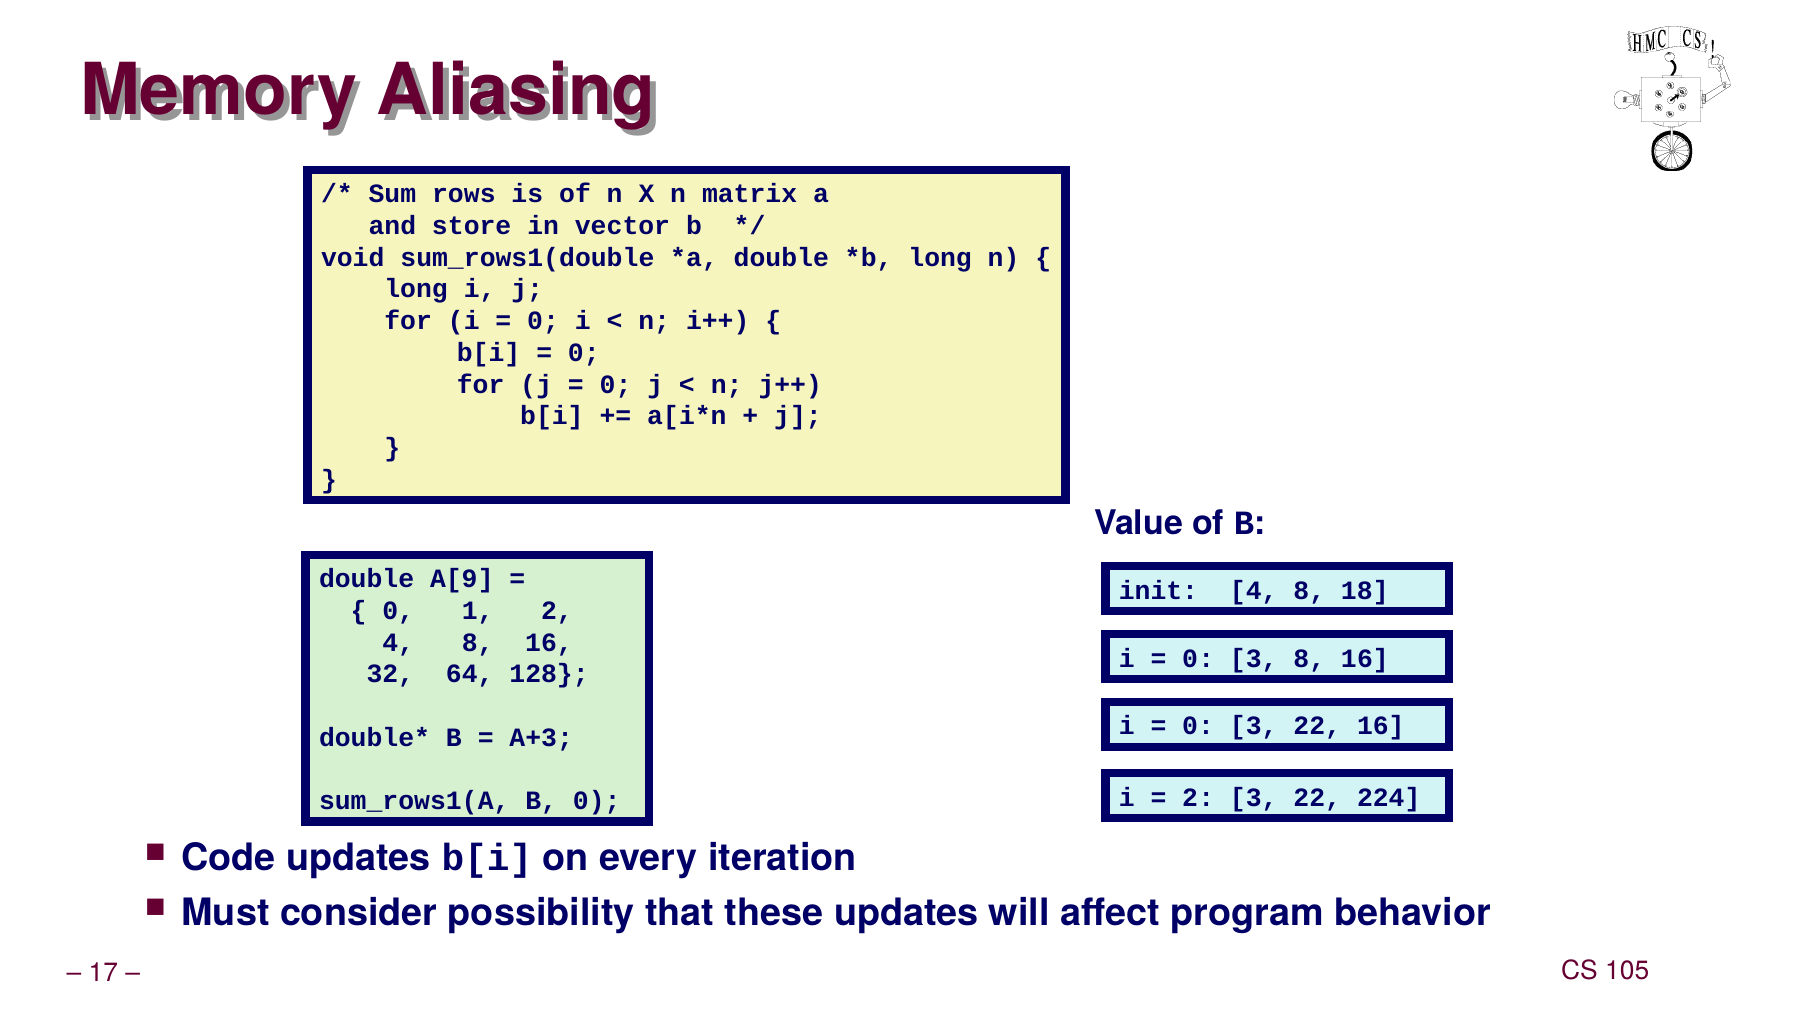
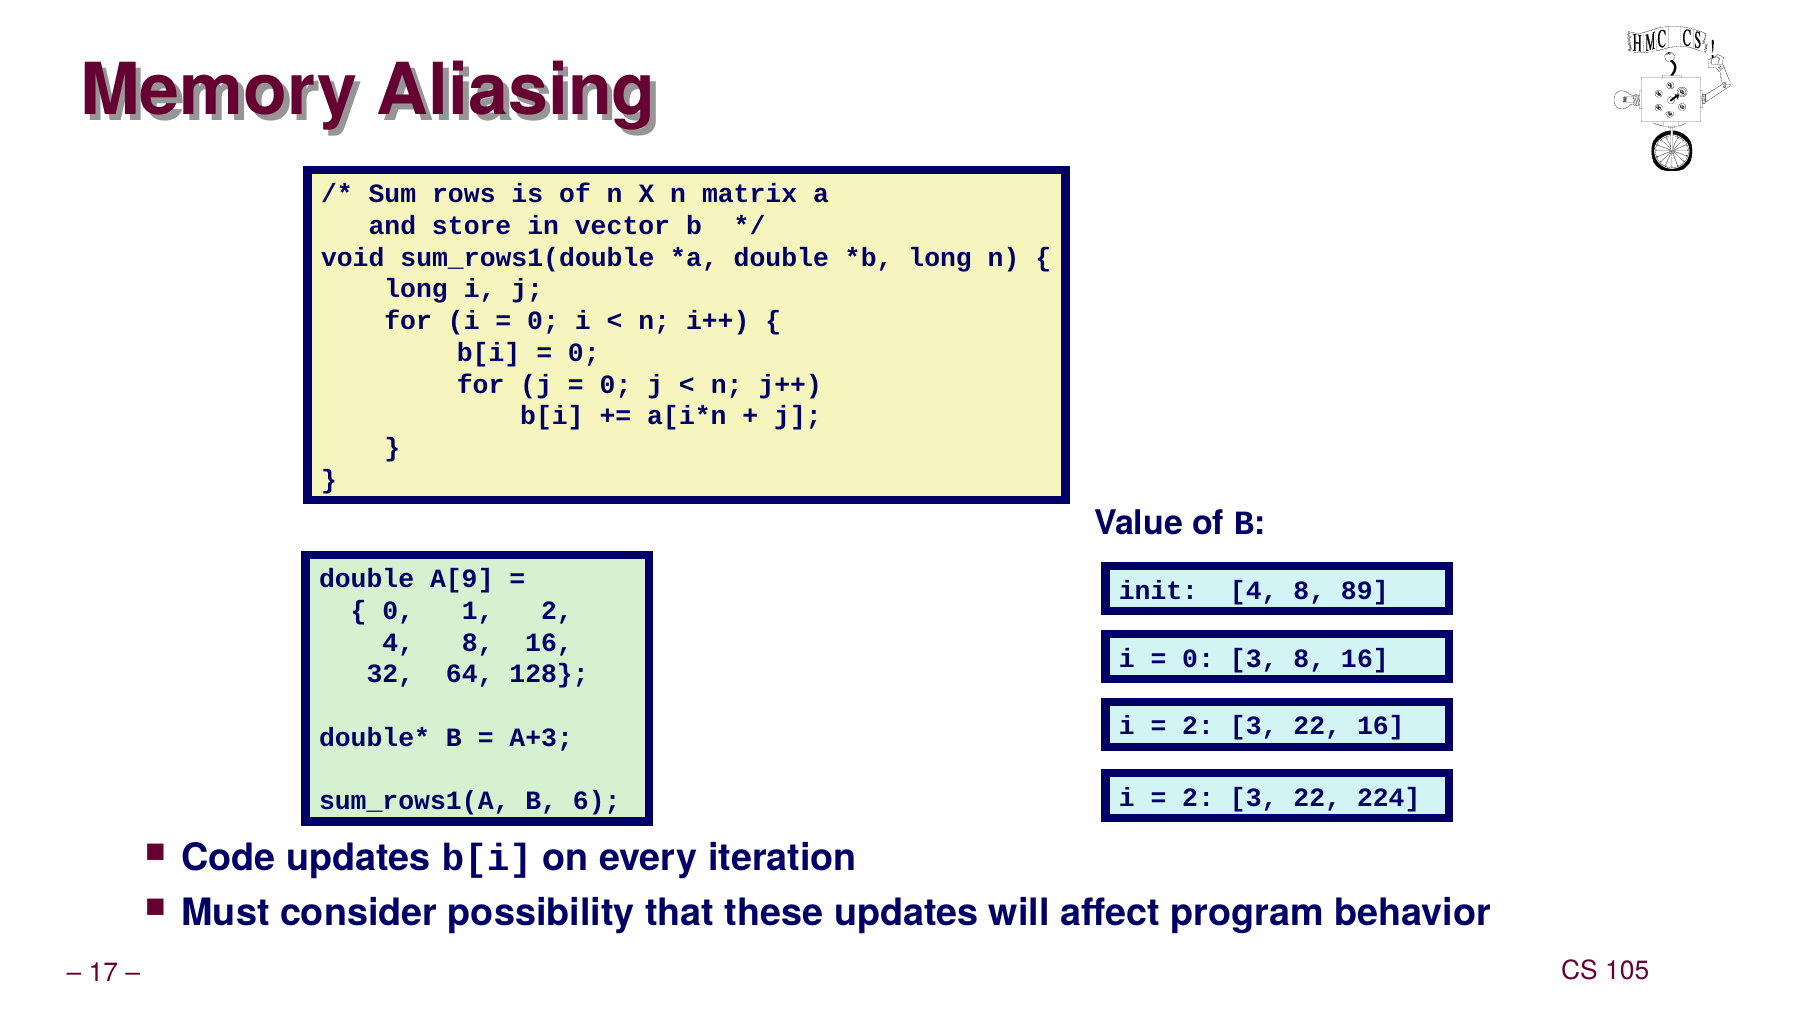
18: 18 -> 89 (1365, 590)
0: 0 -> 2 (1198, 726)
B 0: 0 -> 6 (597, 801)
